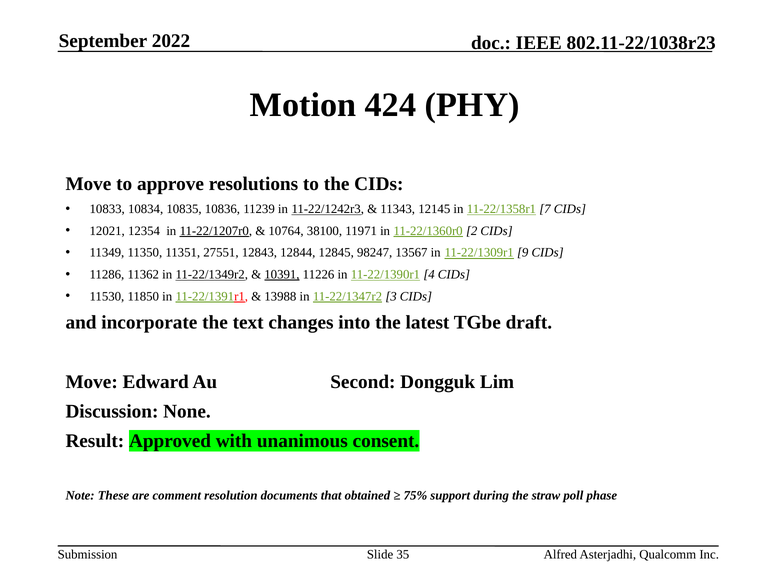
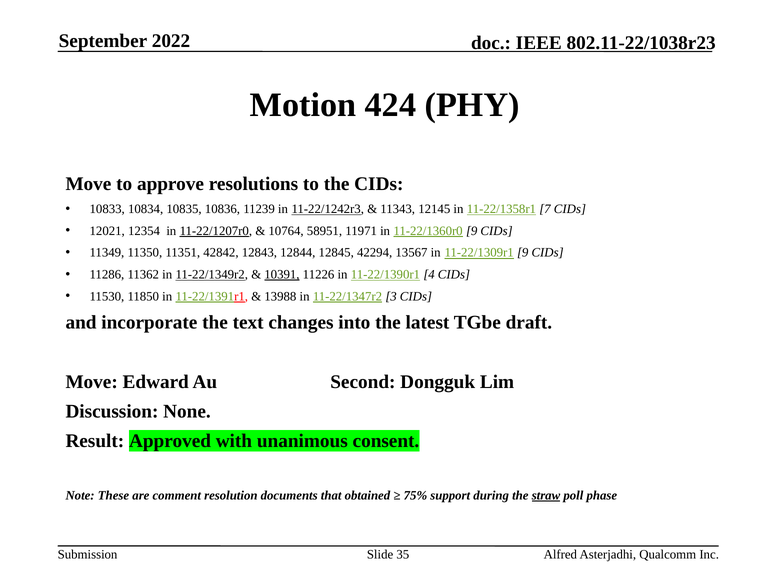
38100: 38100 -> 58951 (324, 231)
11-22/1360r0 2: 2 -> 9 (472, 231)
27551: 27551 -> 42842 (221, 252)
98247: 98247 -> 42294 (375, 252)
straw underline: none -> present (546, 495)
